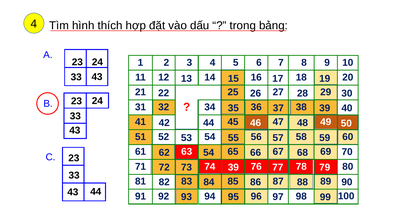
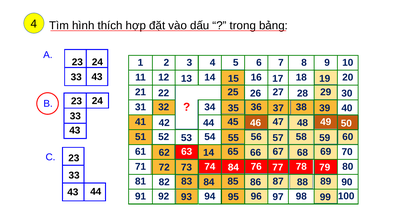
62 54: 54 -> 14 (209, 153)
73 39: 39 -> 84 (233, 168)
